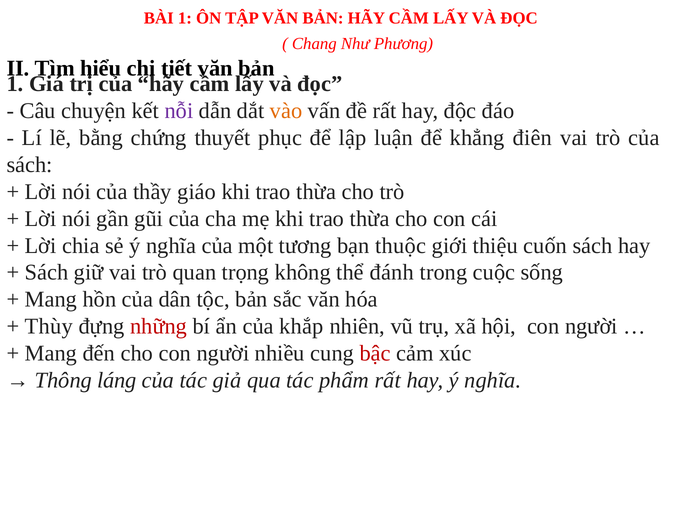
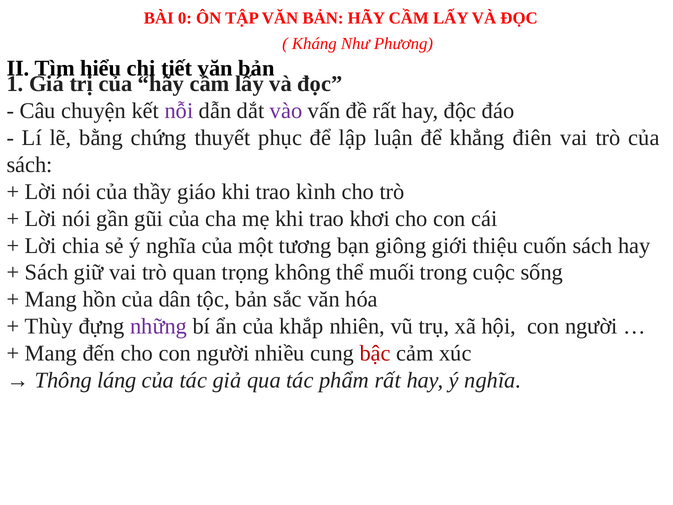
BÀI 1: 1 -> 0 (185, 18)
Chang: Chang -> Kháng (314, 44)
vào colour: orange -> purple (286, 111)
giáo khi trao thừa: thừa -> kình (316, 192)
mẹ khi trao thừa: thừa -> khơi (370, 219)
thuộc: thuộc -> giông (401, 245)
đánh: đánh -> muối (392, 272)
những colour: red -> purple (159, 326)
